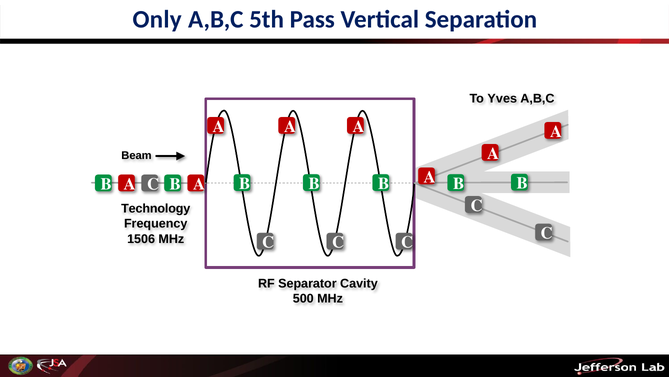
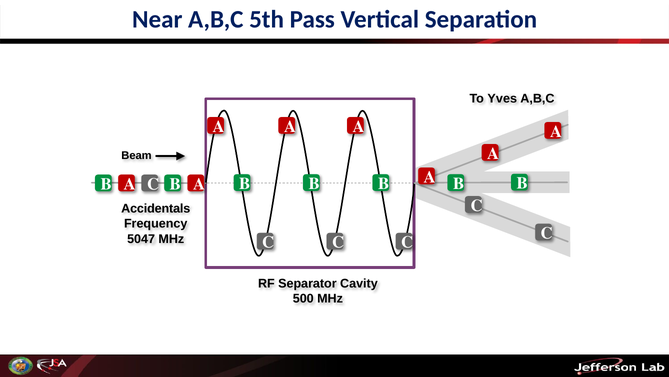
Only: Only -> Near (157, 19)
Technology: Technology -> Accidentals (156, 208)
1506: 1506 -> 5047 (141, 238)
